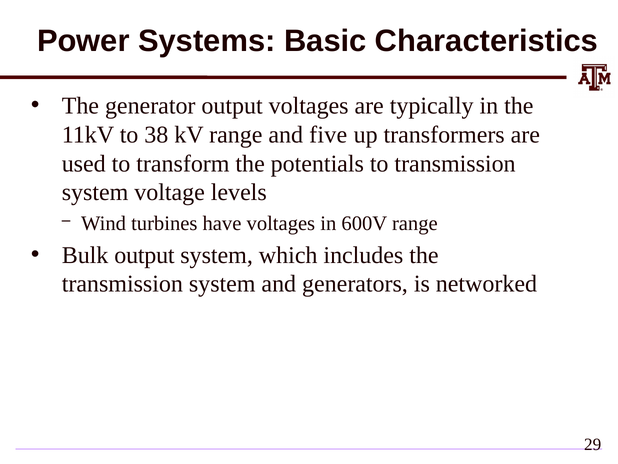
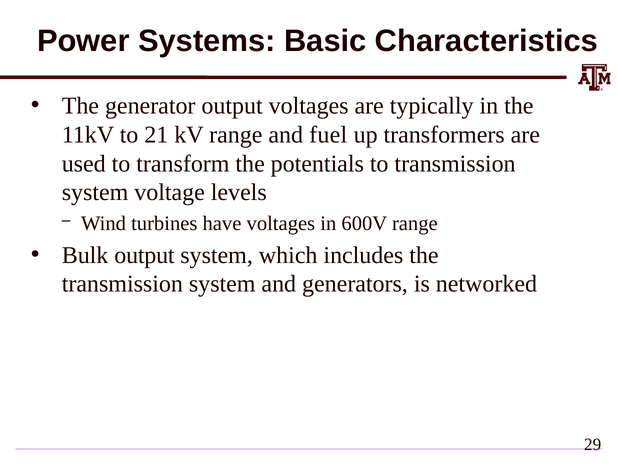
38: 38 -> 21 (156, 135)
five: five -> fuel (328, 135)
